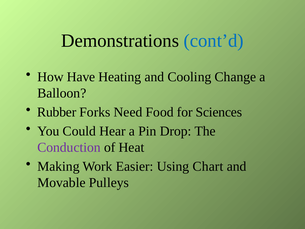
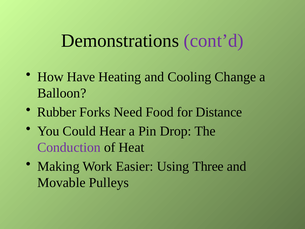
cont’d colour: blue -> purple (214, 41)
Sciences: Sciences -> Distance (219, 112)
Chart: Chart -> Three (208, 166)
